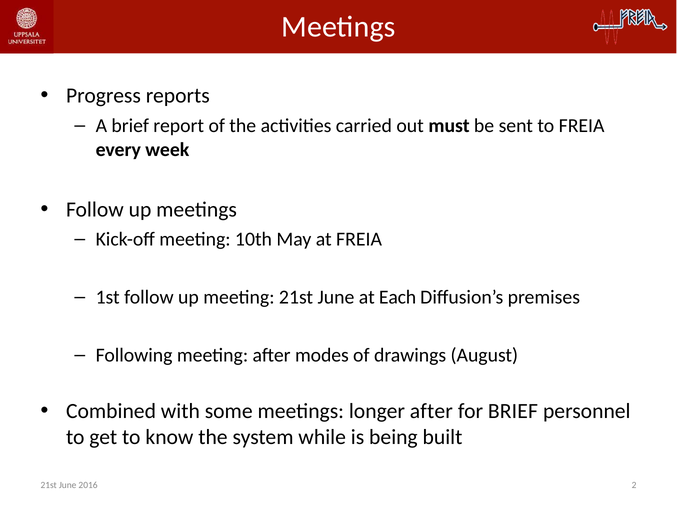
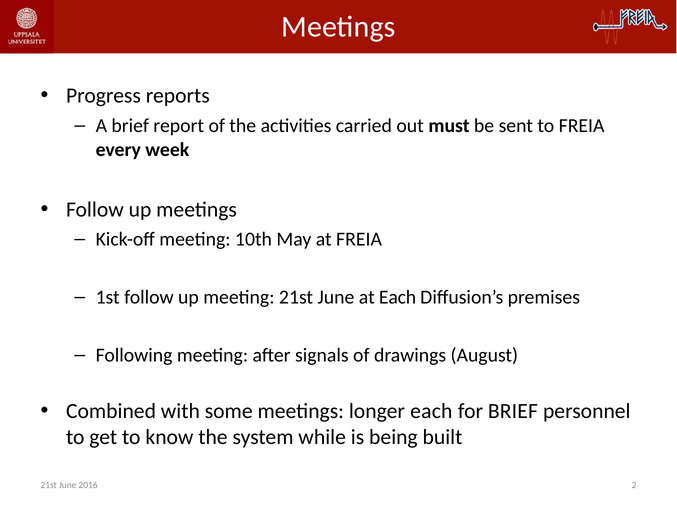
modes: modes -> signals (322, 355)
longer after: after -> each (431, 411)
